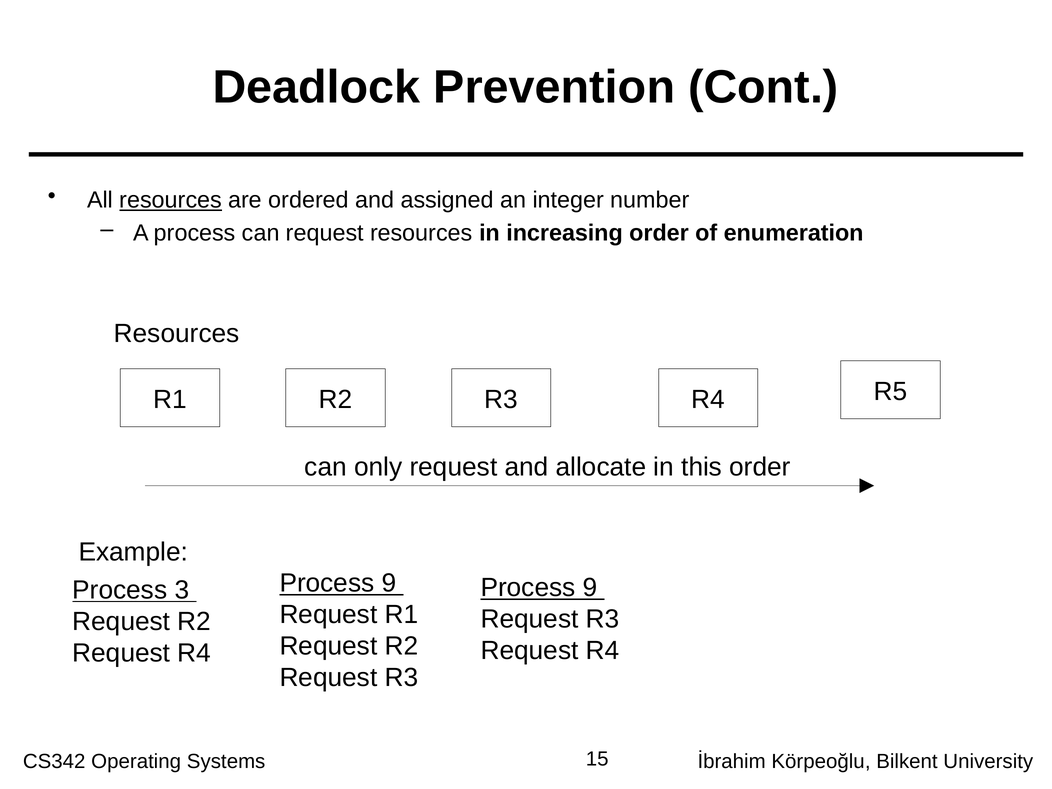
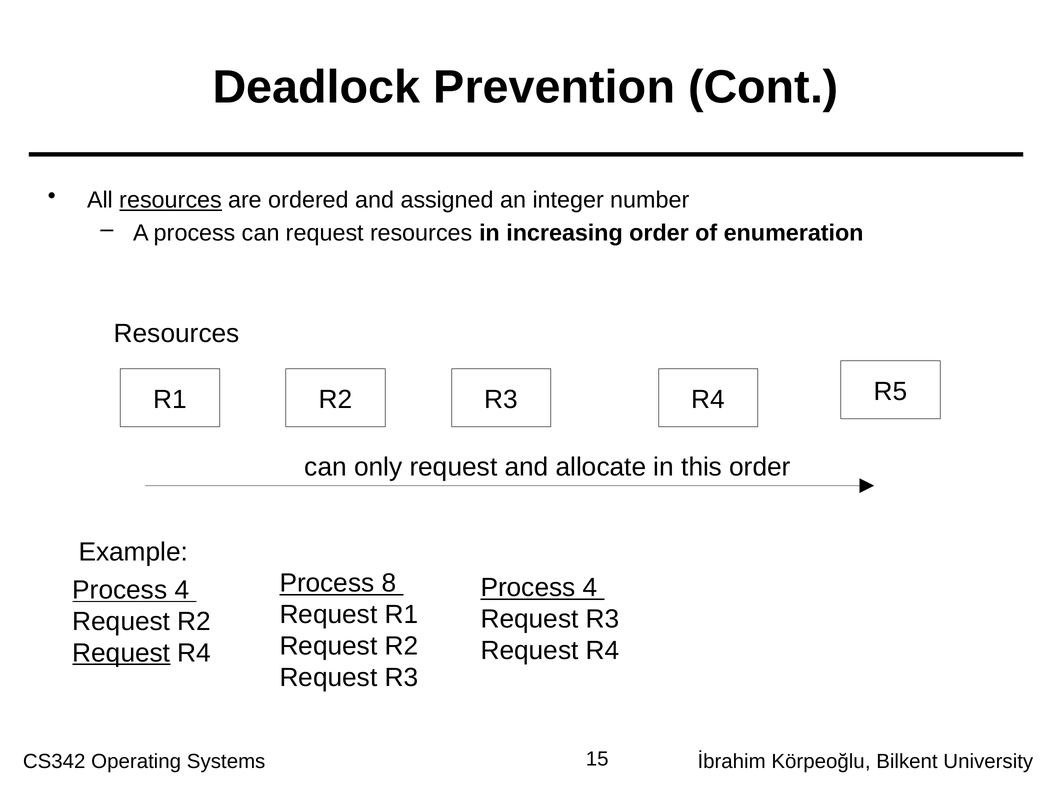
9: 9 -> 8 (389, 583)
9: 9 -> 4 (590, 587)
3: 3 -> 4 (182, 590)
Request underline: none -> present (121, 653)
